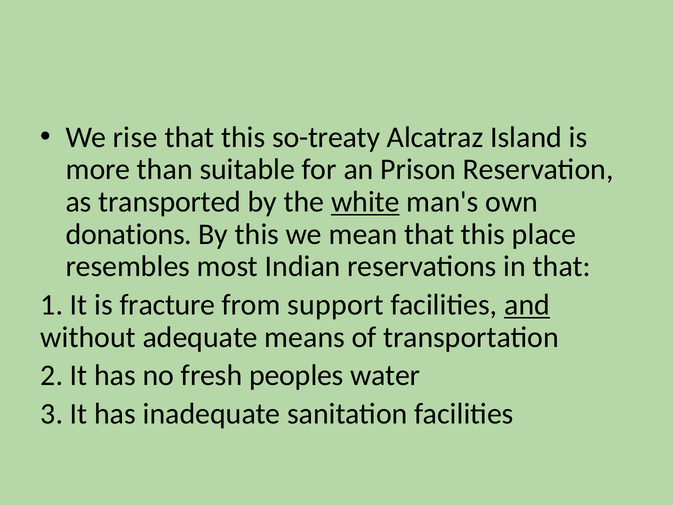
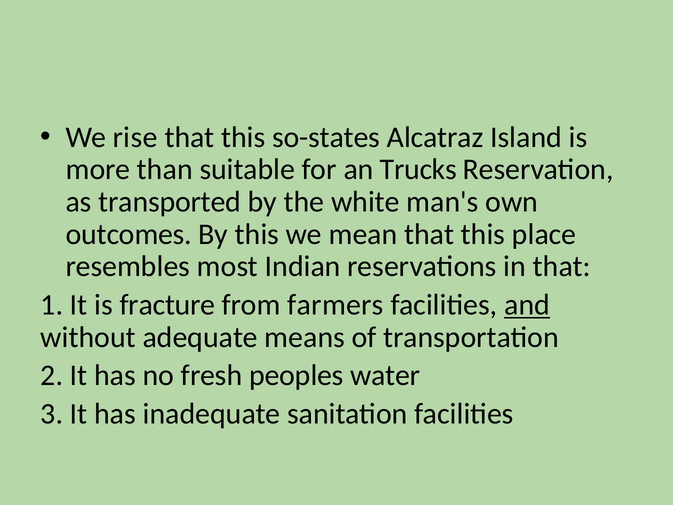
so-treaty: so-treaty -> so-states (326, 137)
Prison: Prison -> Trucks (418, 169)
white underline: present -> none (365, 202)
donations: donations -> outcomes (129, 234)
support: support -> farmers (336, 305)
